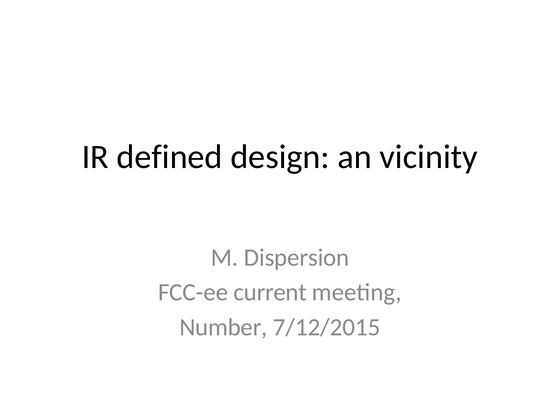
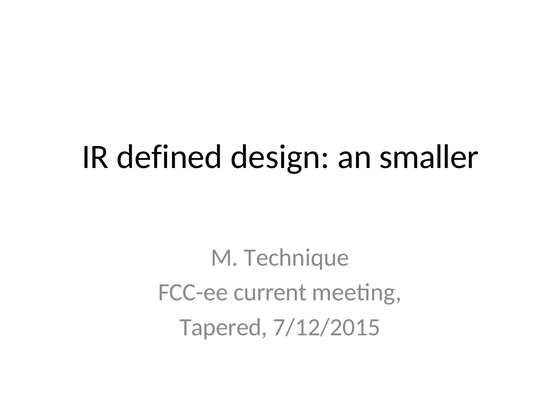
vicinity: vicinity -> smaller (429, 157)
Dispersion: Dispersion -> Technique (297, 257)
Number: Number -> Tapered (223, 327)
